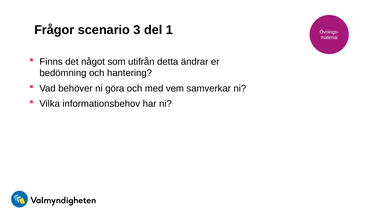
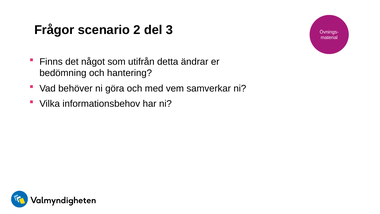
3: 3 -> 2 (137, 30)
1: 1 -> 3 (169, 30)
